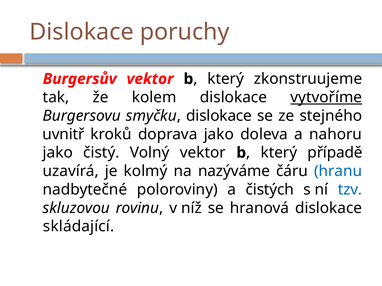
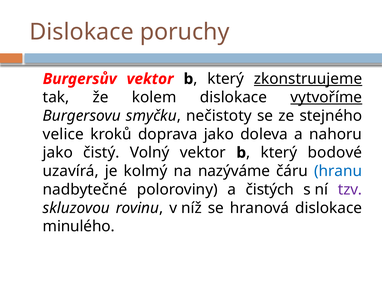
zkonstruujeme underline: none -> present (308, 79)
smyčku dislokace: dislokace -> nečistoty (219, 116)
uvnitř: uvnitř -> velice (63, 134)
případě: případě -> bodové (335, 153)
tzv colour: blue -> purple (350, 190)
skládající: skládající -> minulého (79, 227)
